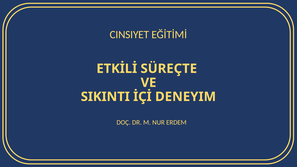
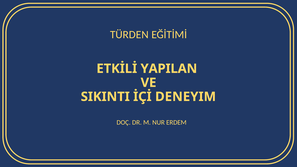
CINSIYET: CINSIYET -> TÜRDEN (129, 35)
SÜREÇTE: SÜREÇTE -> YAPILAN (169, 69)
